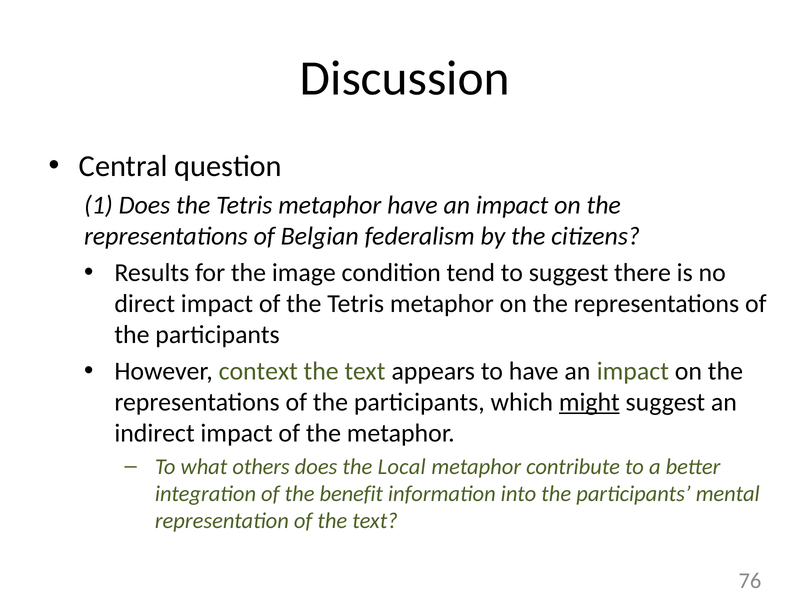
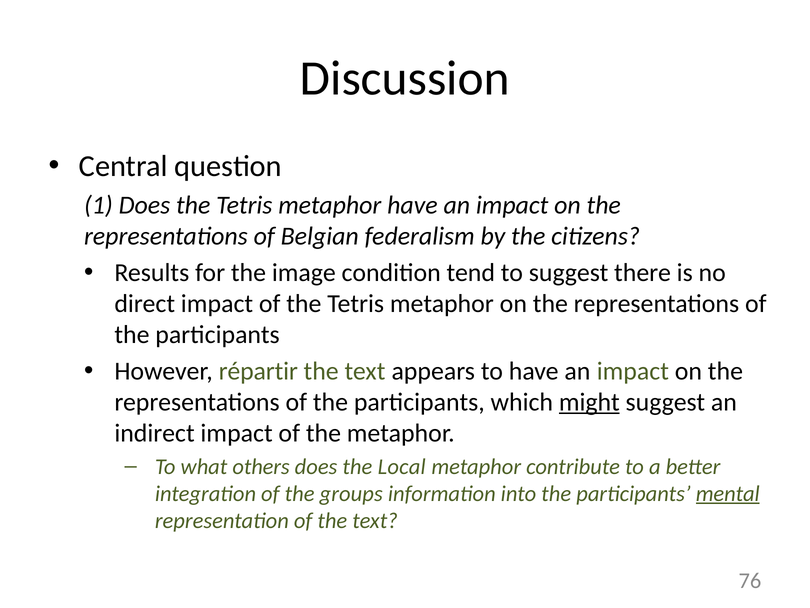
context: context -> répartir (258, 371)
benefit: benefit -> groups (351, 493)
mental underline: none -> present (728, 493)
